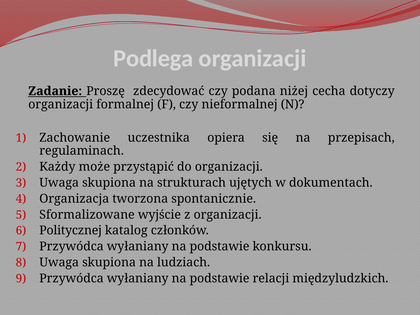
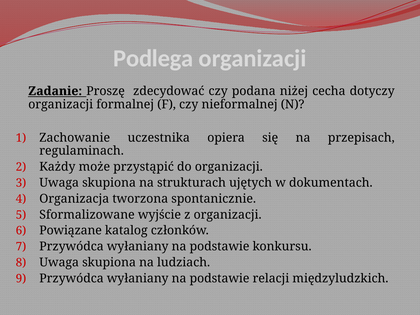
Politycznej: Politycznej -> Powiązane (71, 231)
